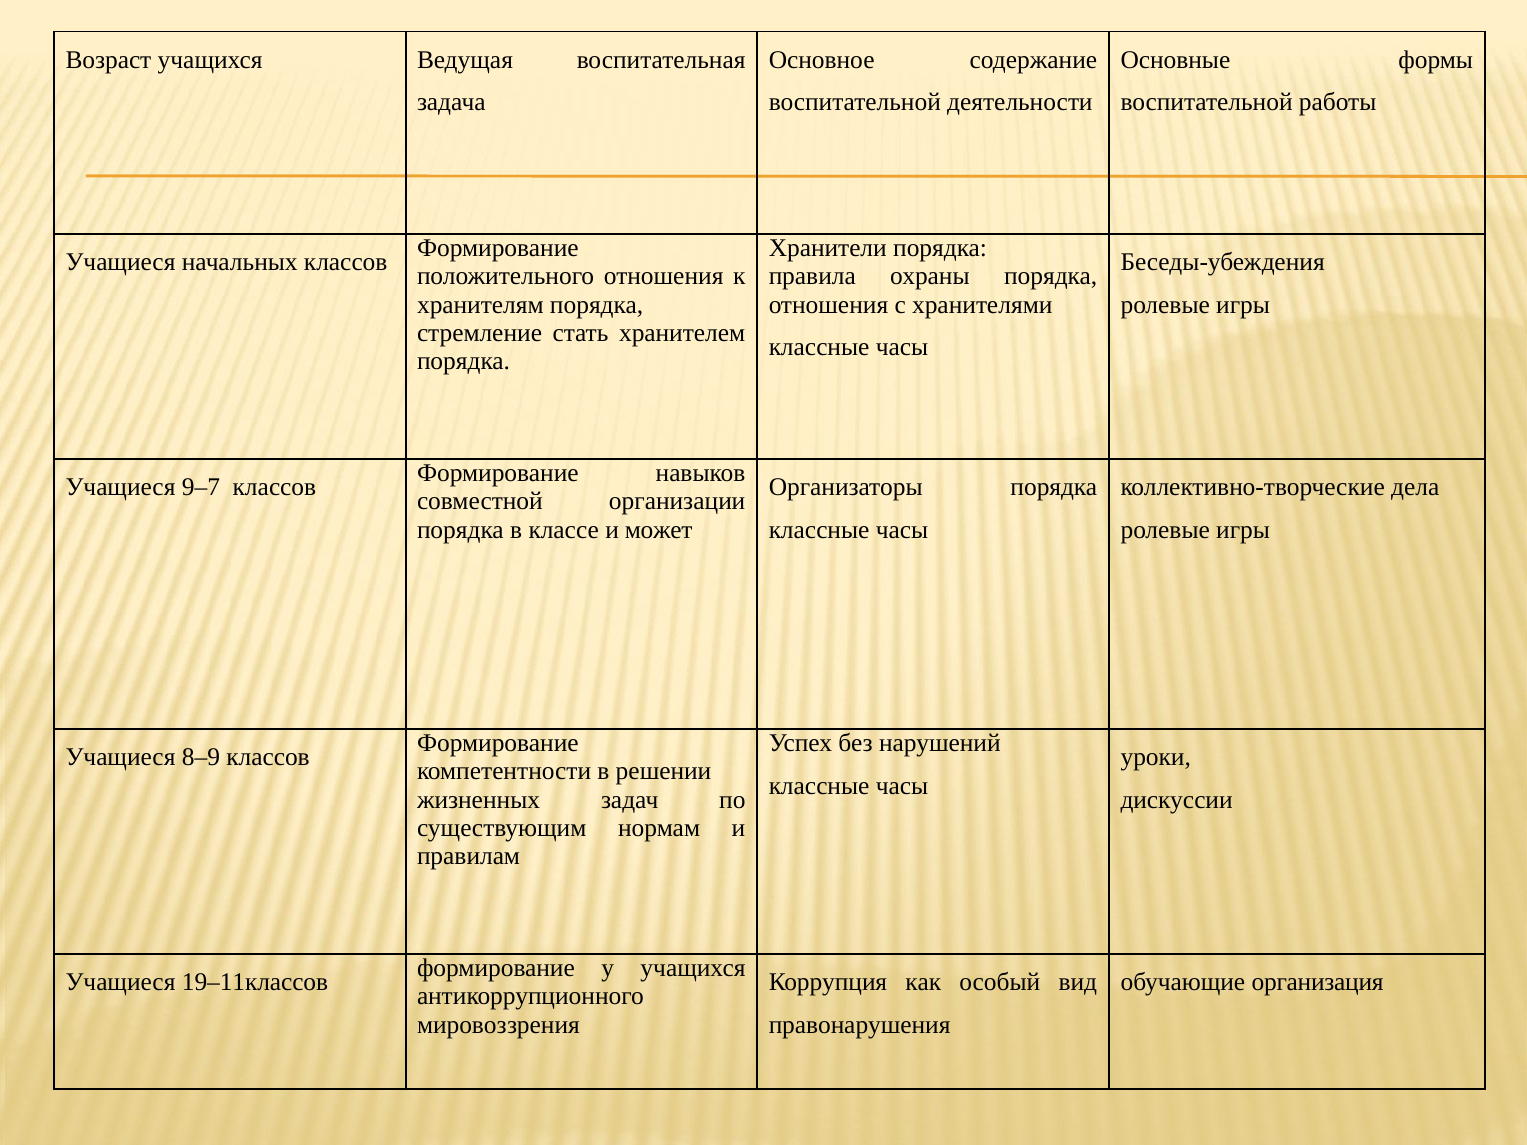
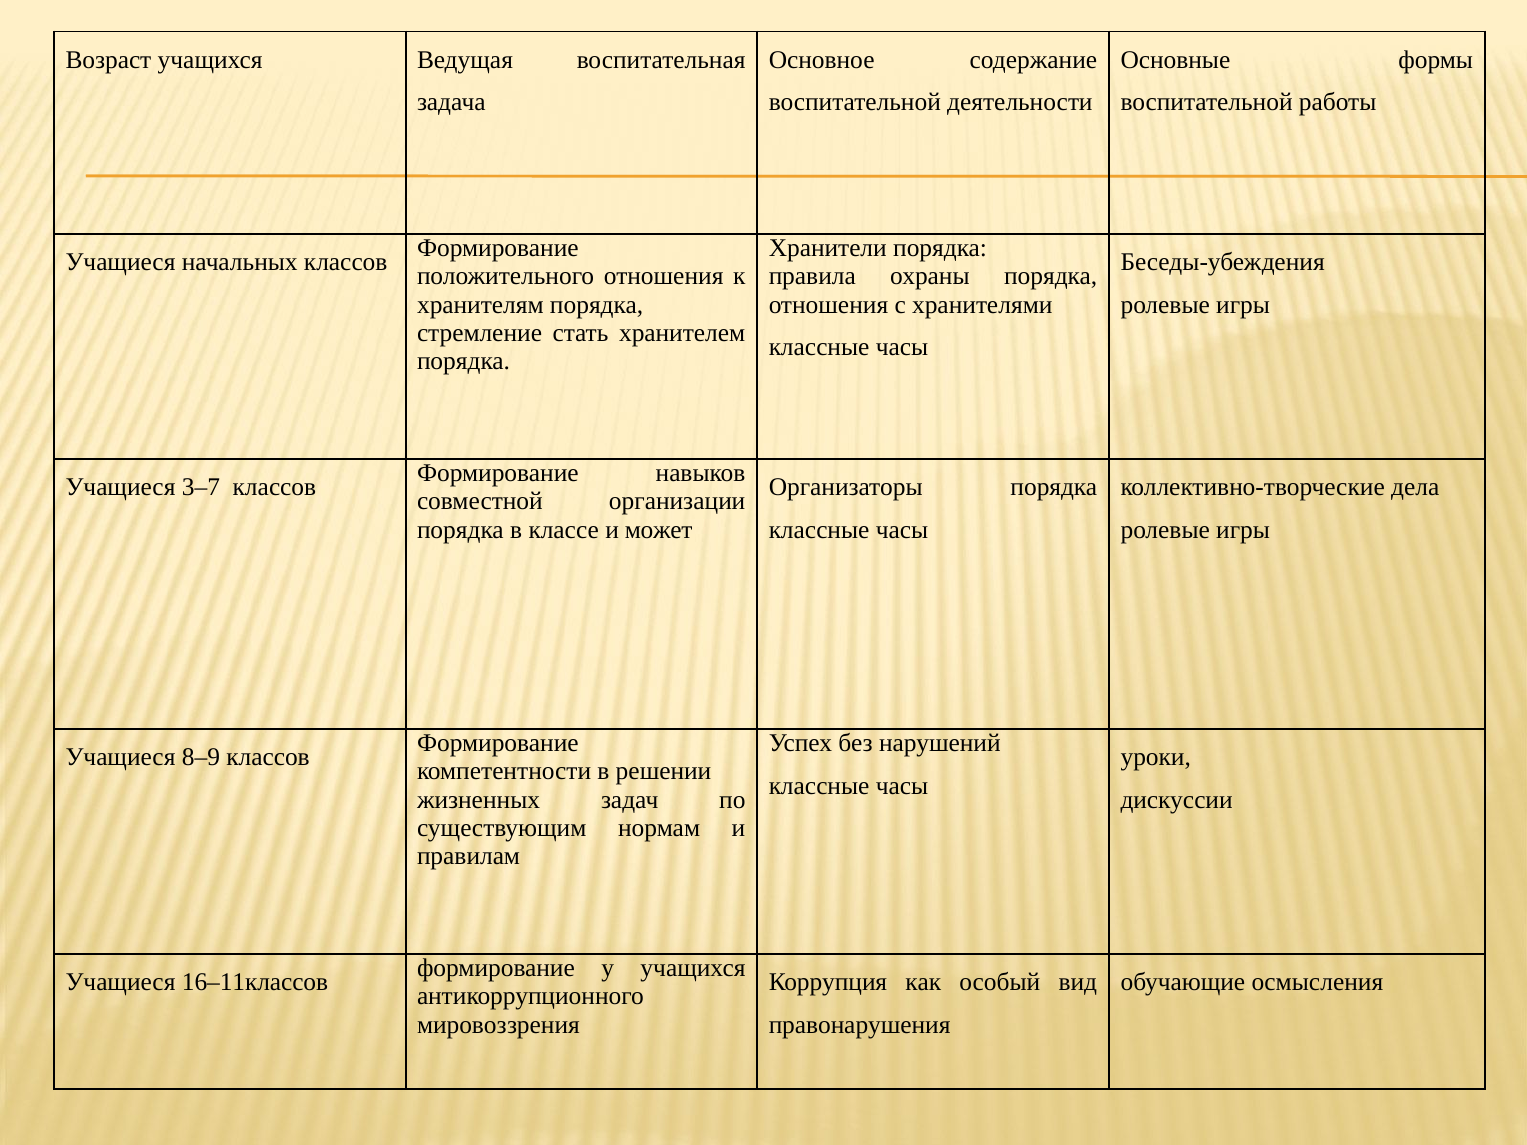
9–7: 9–7 -> 3–7 (201, 488)
19–11классов: 19–11классов -> 16–11классов (255, 983)
организация: организация -> осмысления (1317, 983)
